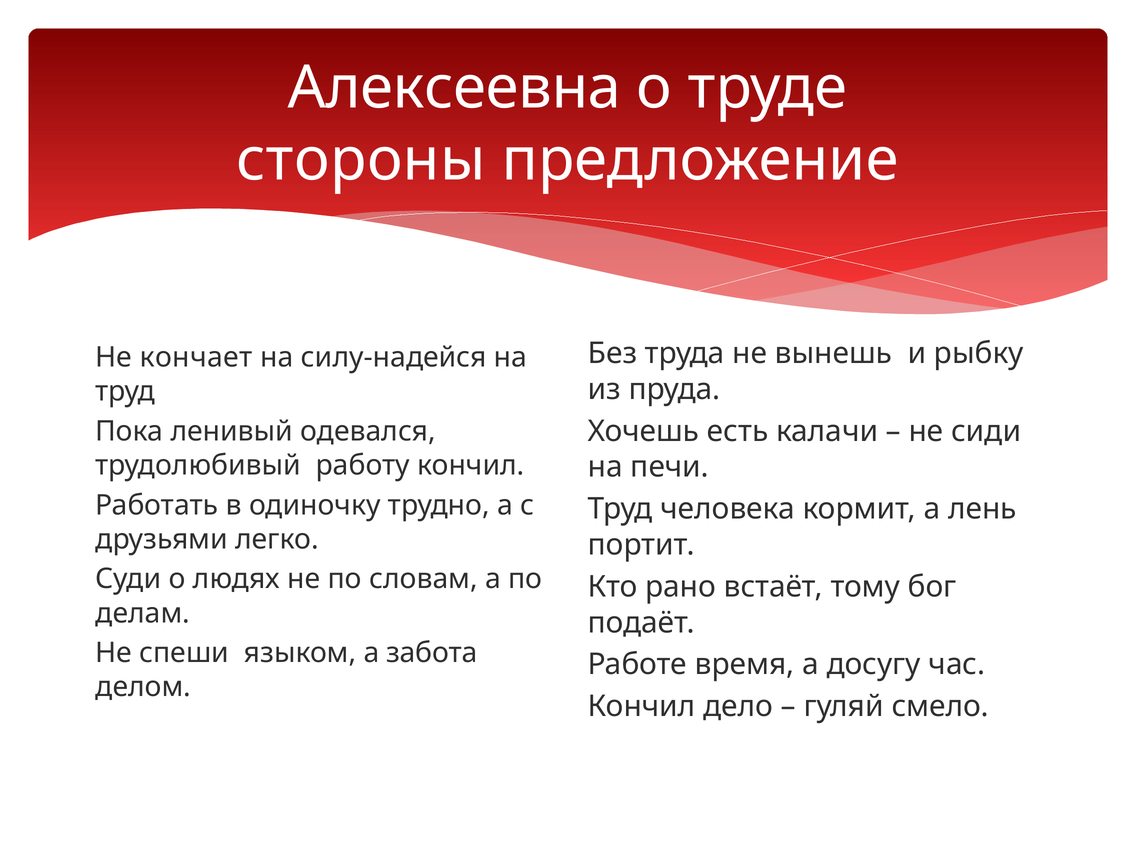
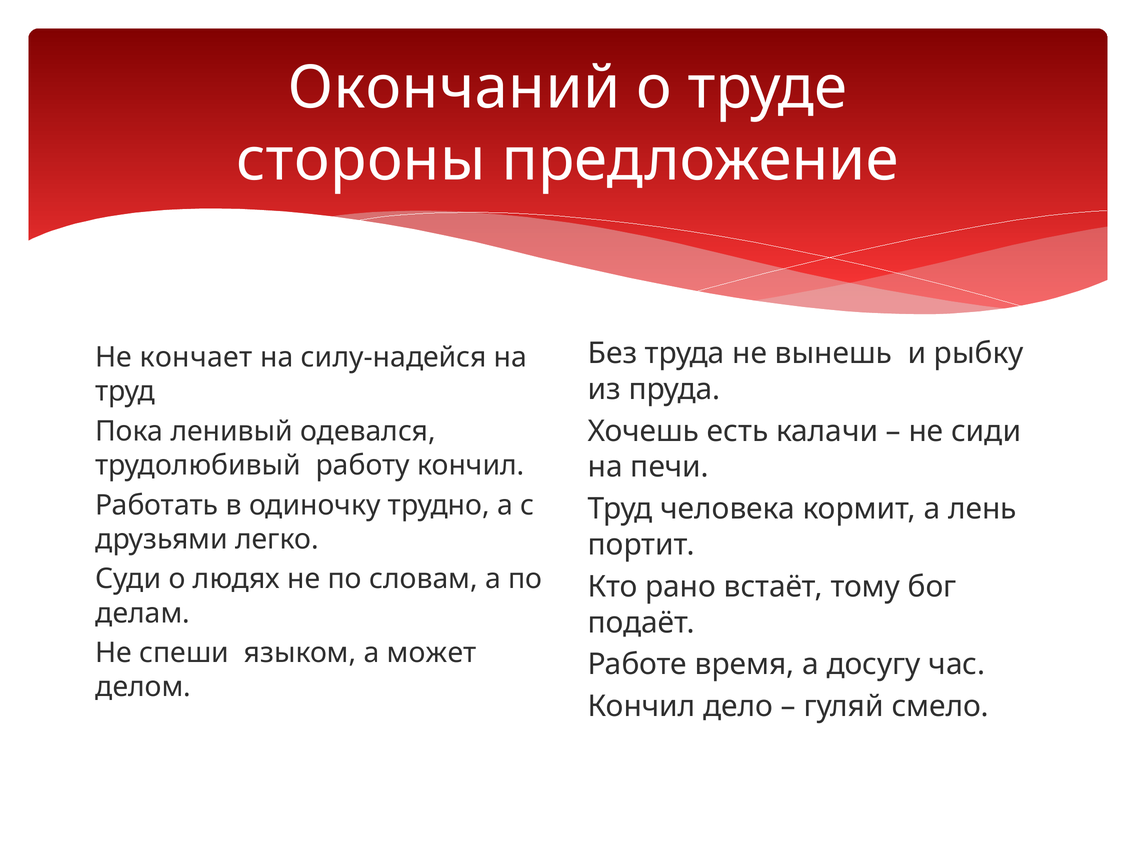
Алексеевна: Алексеевна -> Окончаний (454, 88)
забота: забота -> может (432, 652)
